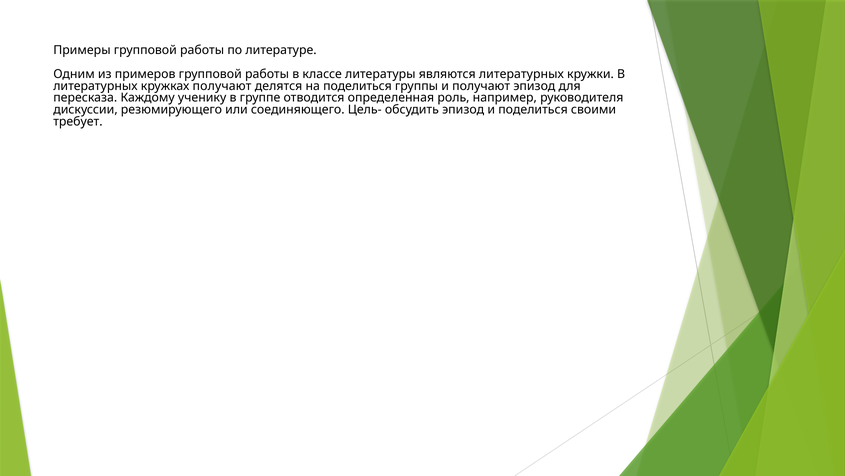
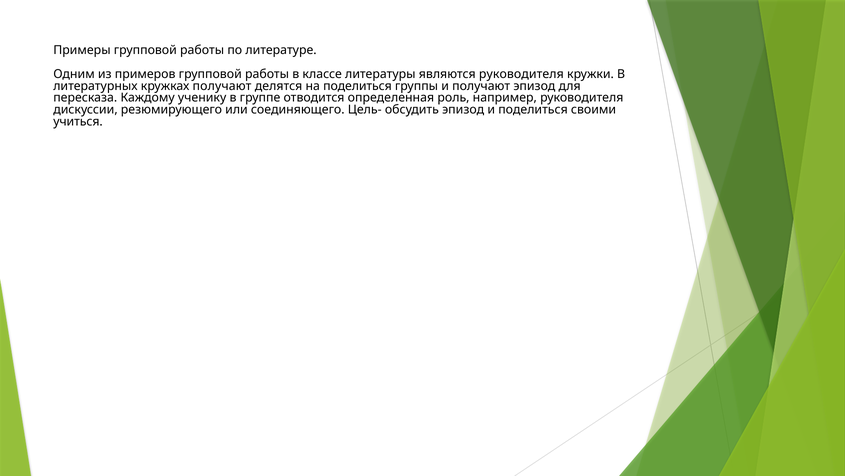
являются литературных: литературных -> руководителя (521, 74)
требует: требует -> учиться (78, 121)
